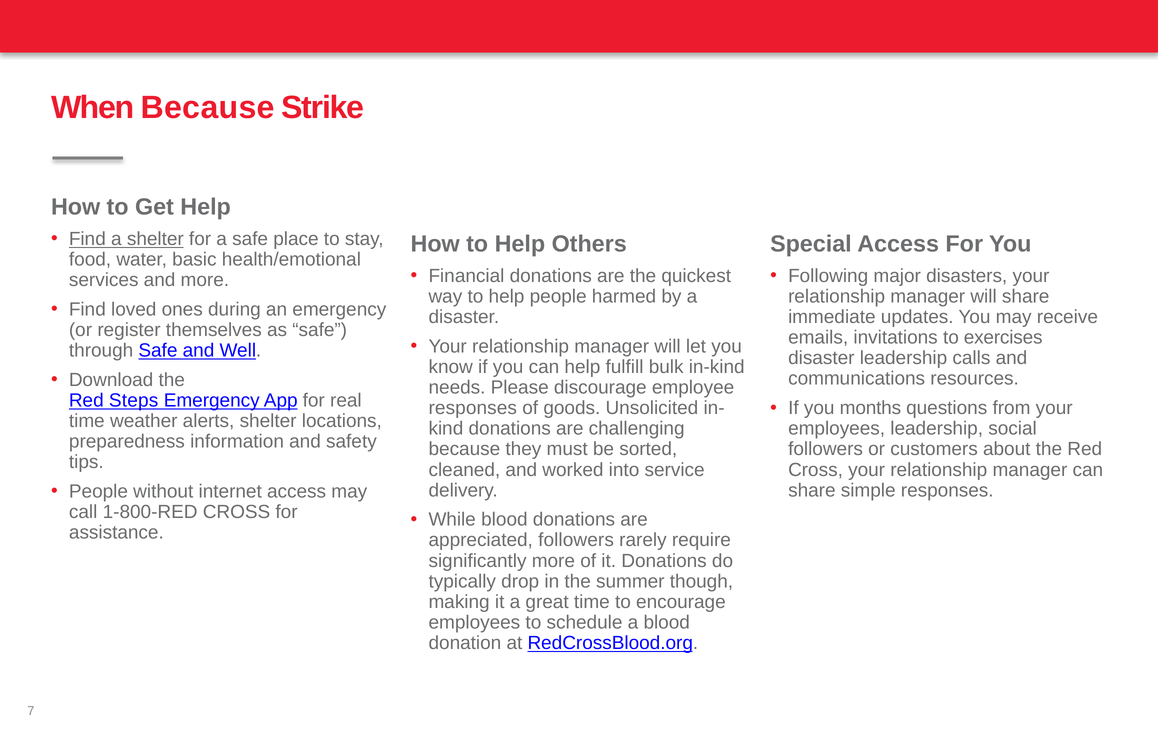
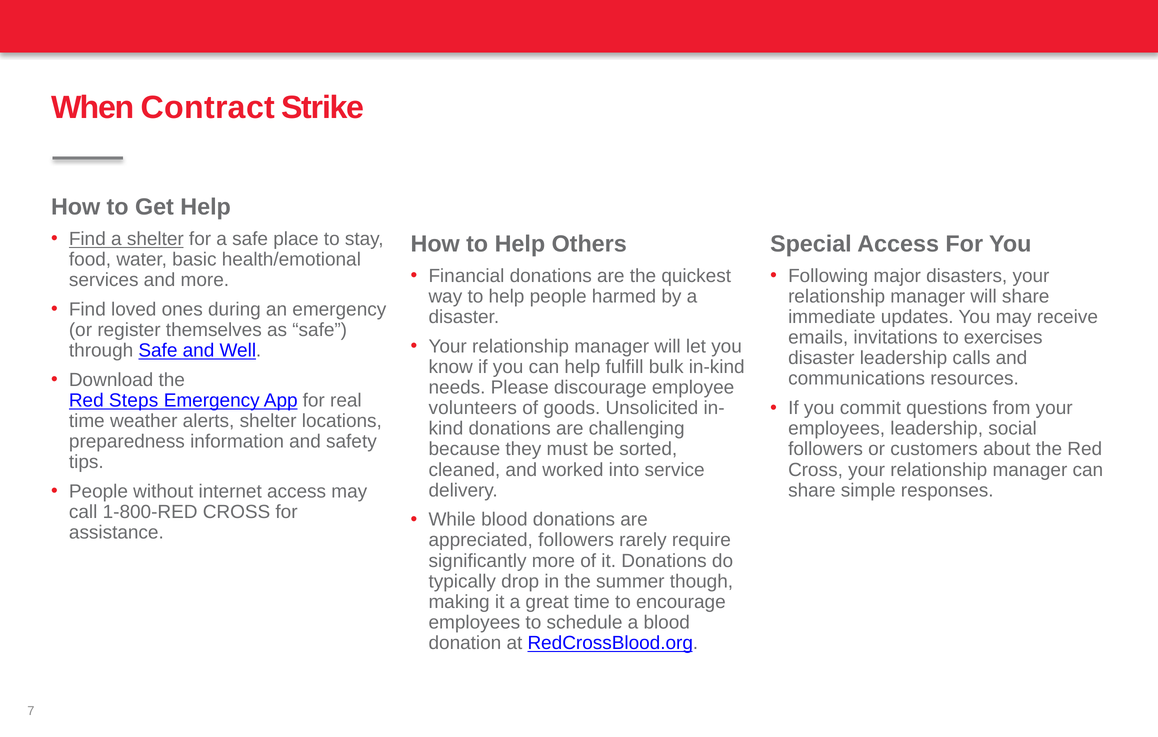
When Because: Because -> Contract (208, 108)
months: months -> commit (870, 408)
responses: responses -> volunteers (473, 408)
